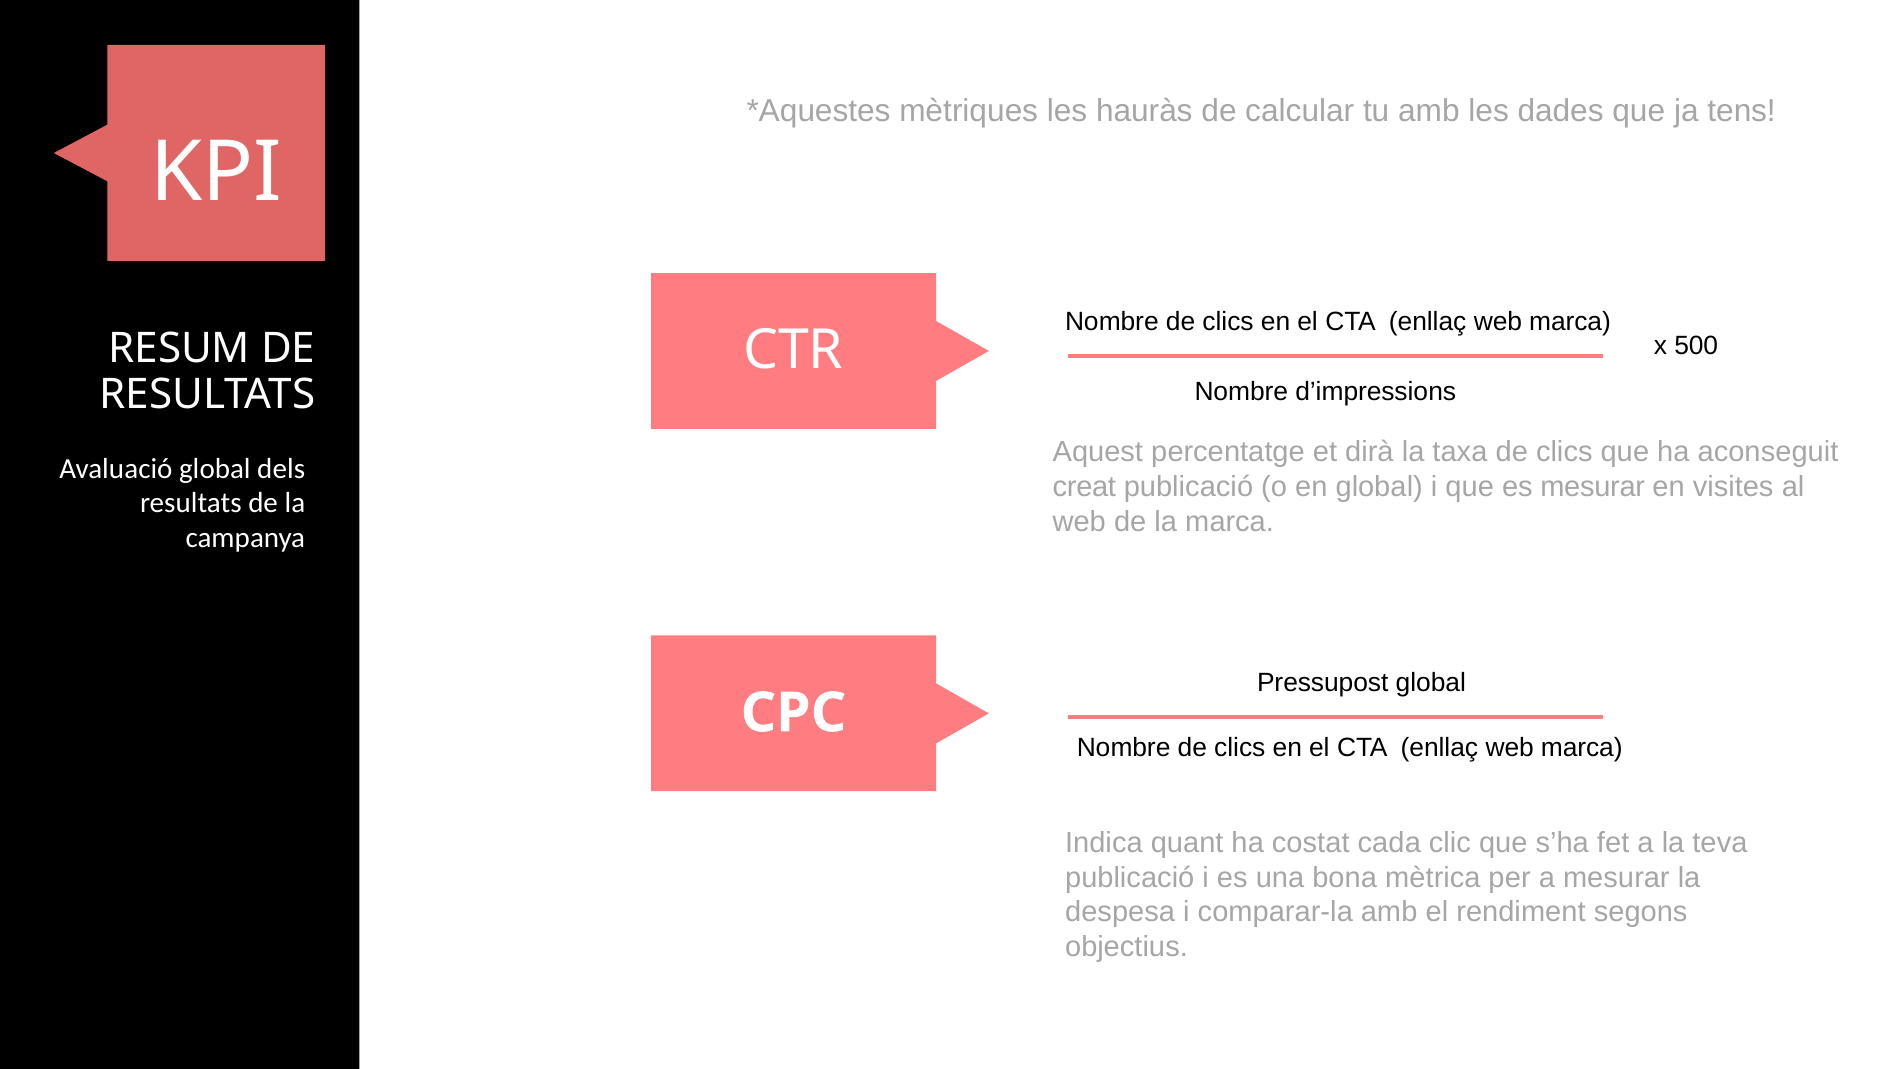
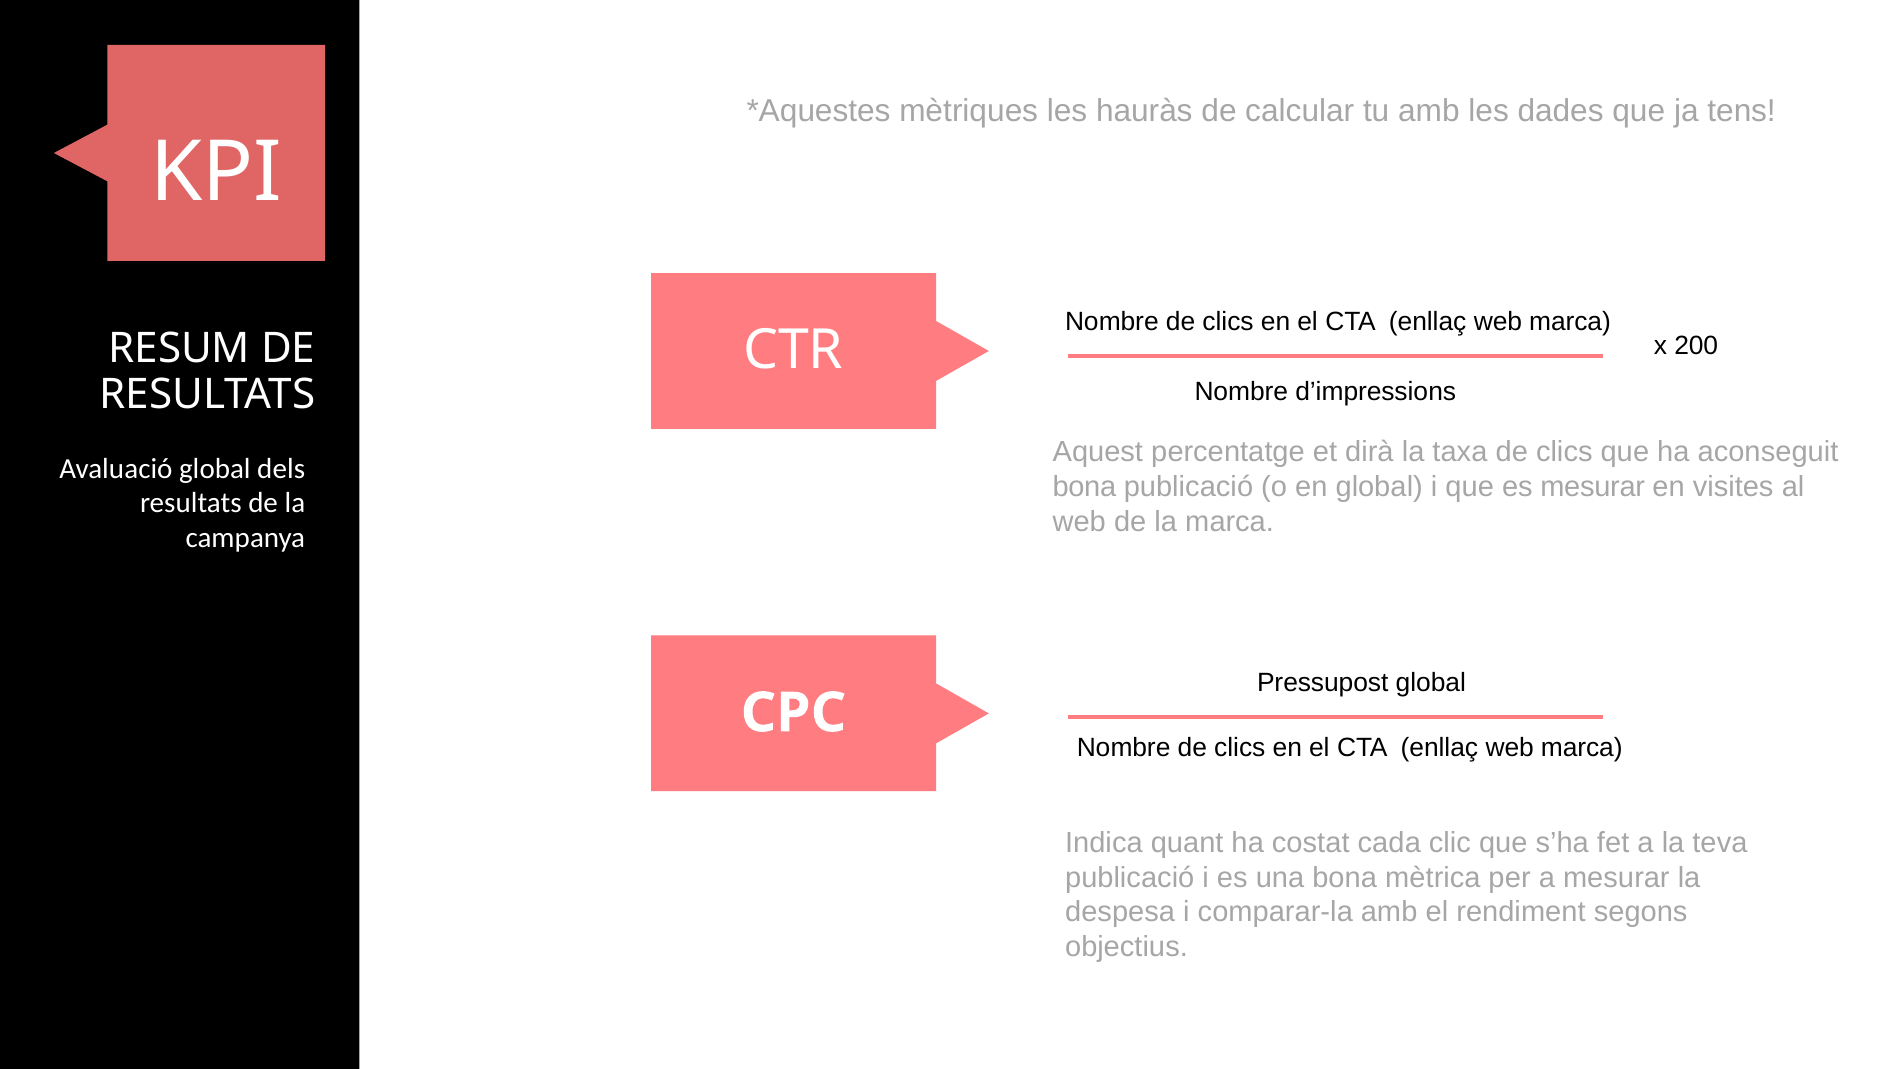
500: 500 -> 200 (1696, 346)
creat: creat -> bona (1084, 487)
